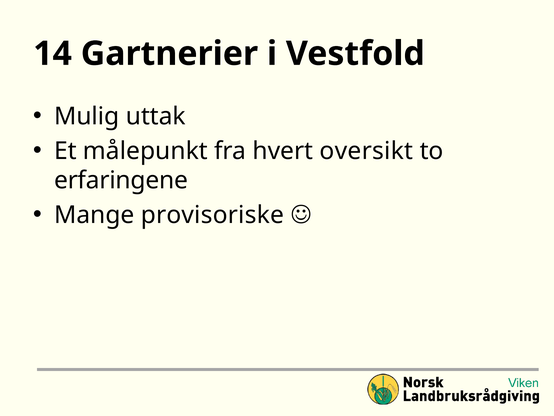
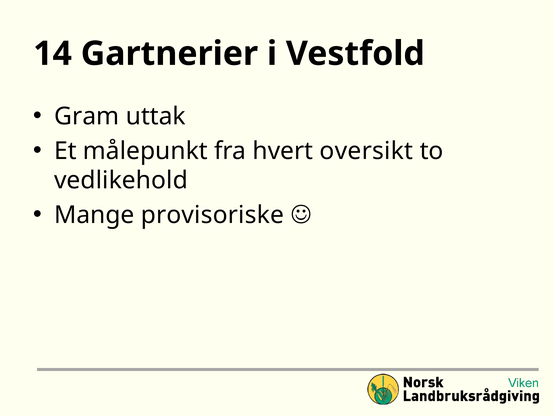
Mulig: Mulig -> Gram (87, 116)
erfaringene: erfaringene -> vedlikehold (121, 180)
